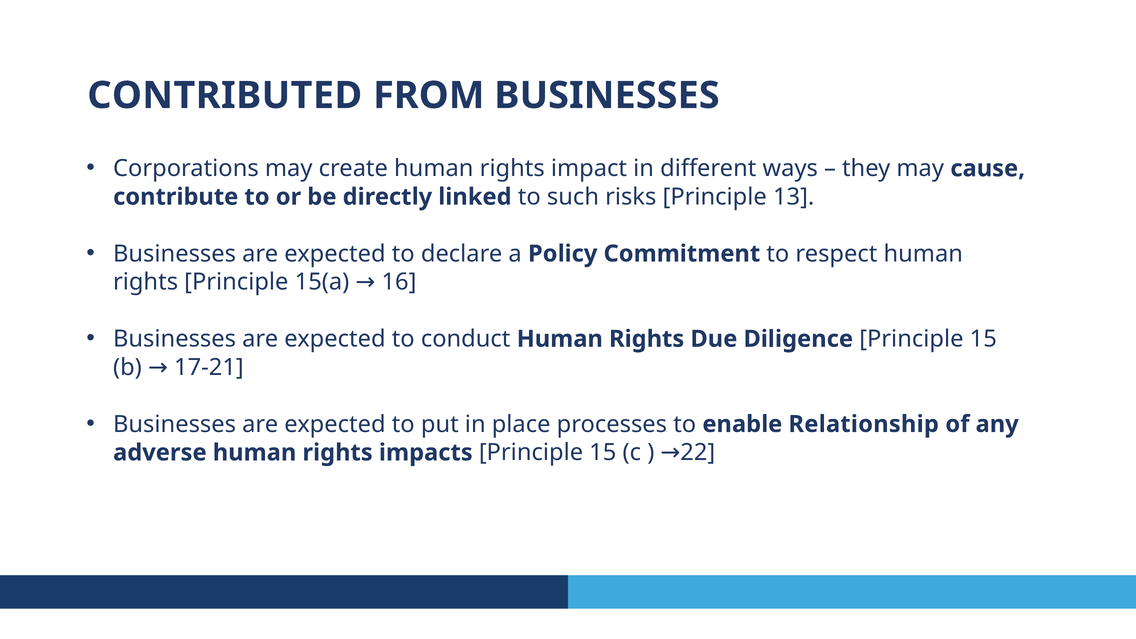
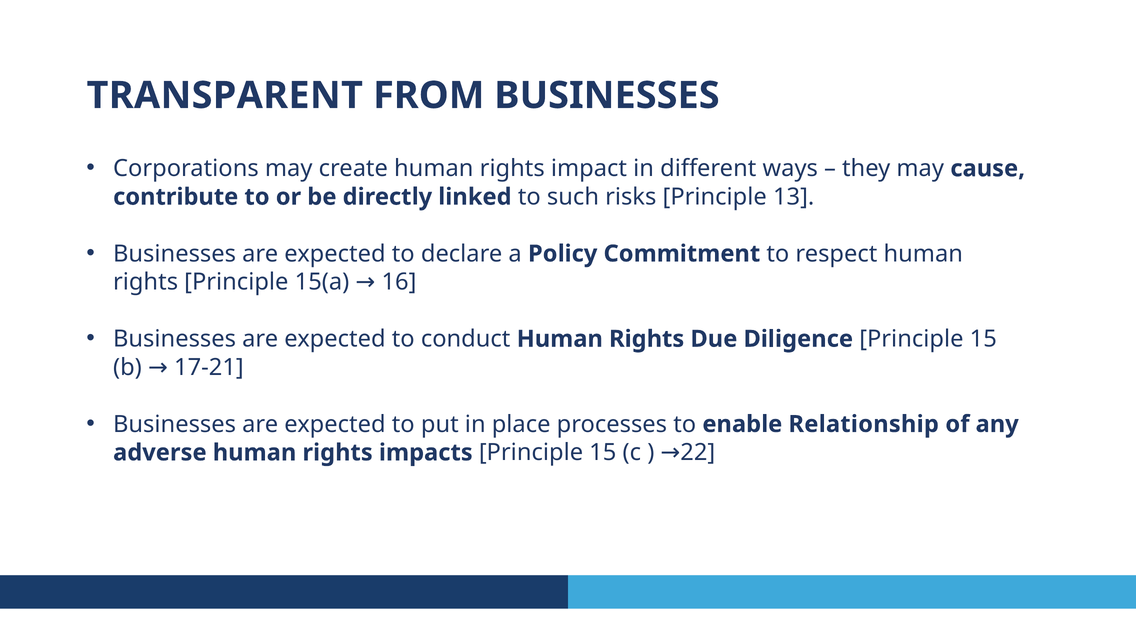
CONTRIBUTED: CONTRIBUTED -> TRANSPARENT (225, 96)
